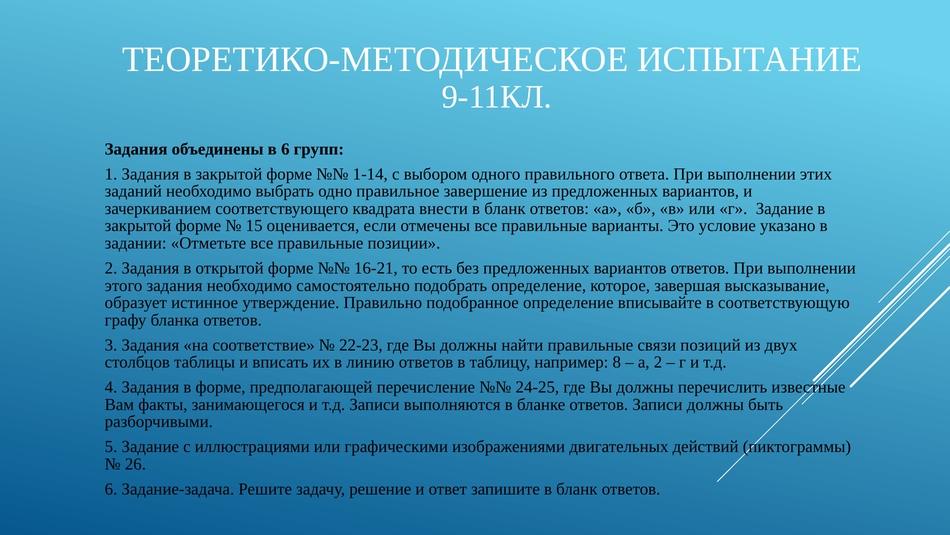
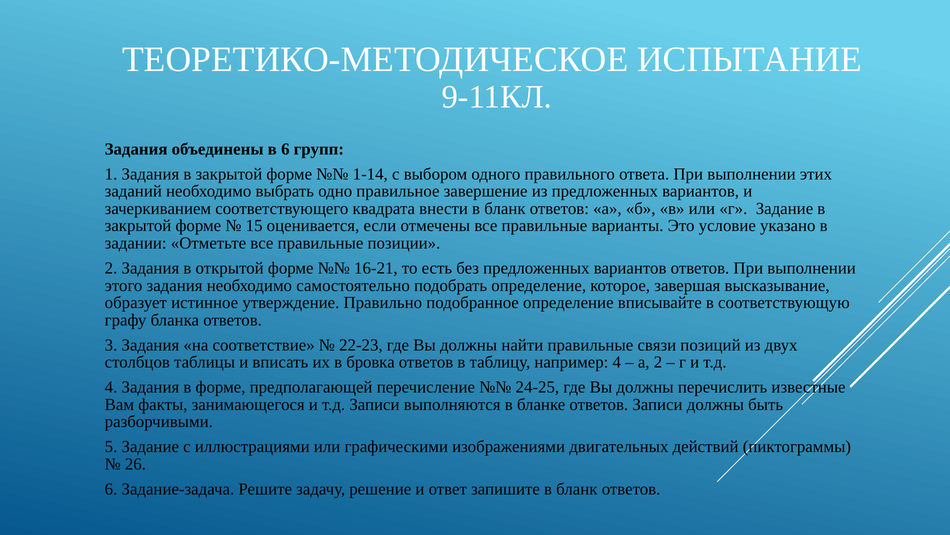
линию: линию -> бровка (371, 362)
например 8: 8 -> 4 (617, 362)
